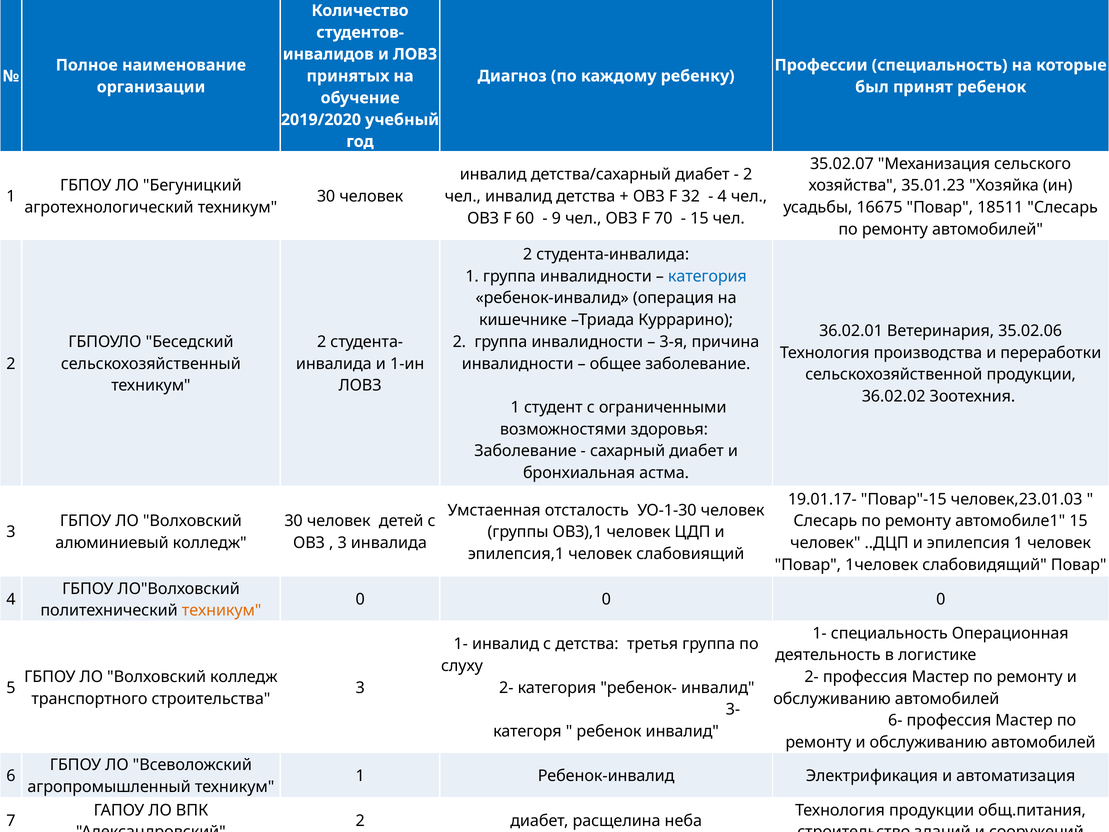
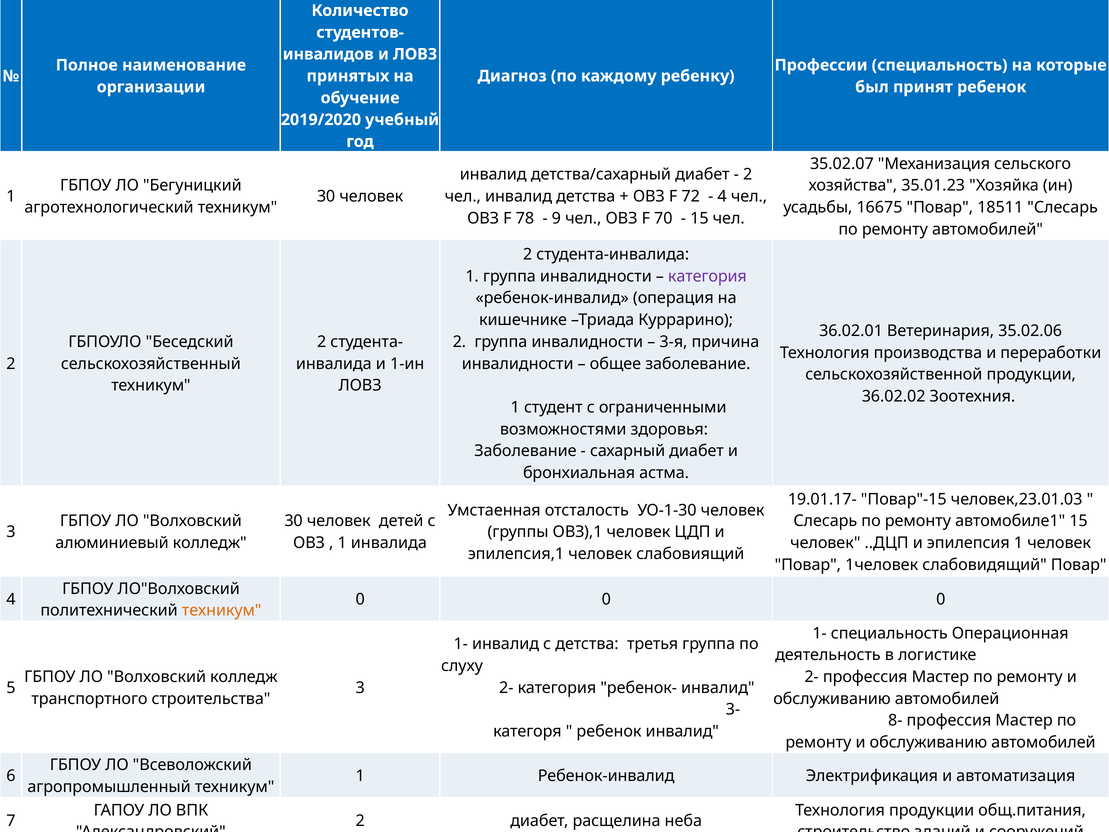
32: 32 -> 72 (691, 196)
60: 60 -> 78 (525, 218)
категория colour: blue -> purple (707, 276)
3: 3 -> 1 (342, 543)
6-: 6- -> 8- (895, 720)
